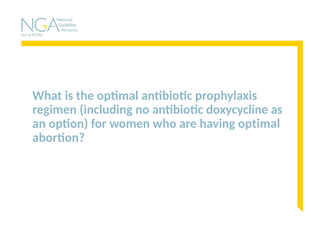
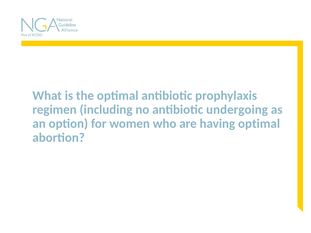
doxycycline: doxycycline -> undergoing (237, 110)
